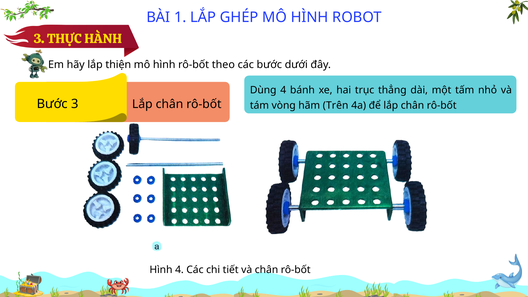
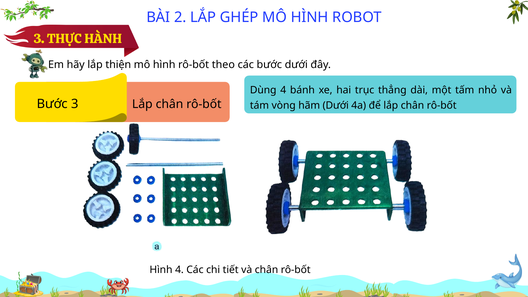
1: 1 -> 2 (180, 17)
hãm Trên: Trên -> Dưới (336, 105)
